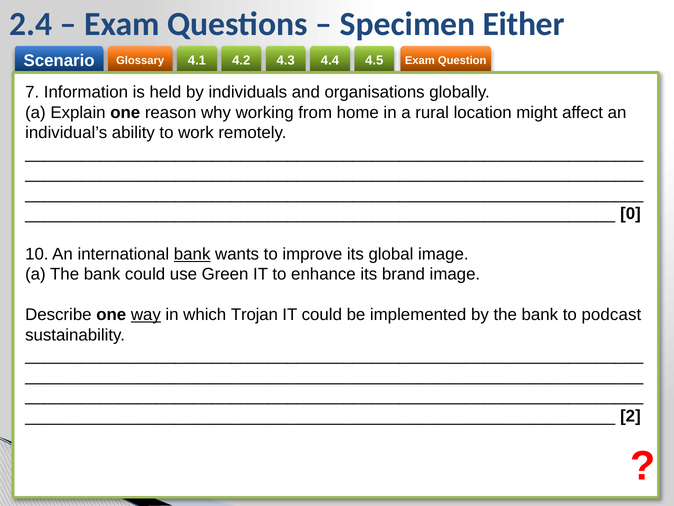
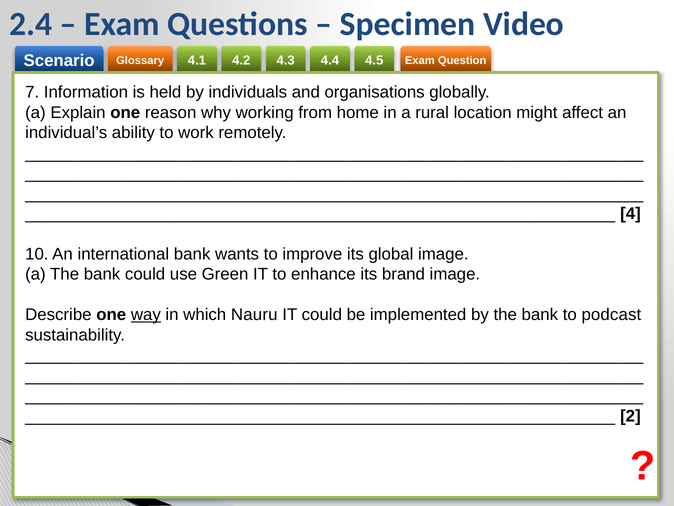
Either: Either -> Video (524, 24)
0: 0 -> 4 (630, 213)
bank underline: present -> none (192, 254)
Trojan: Trojan -> Nauru (254, 315)
